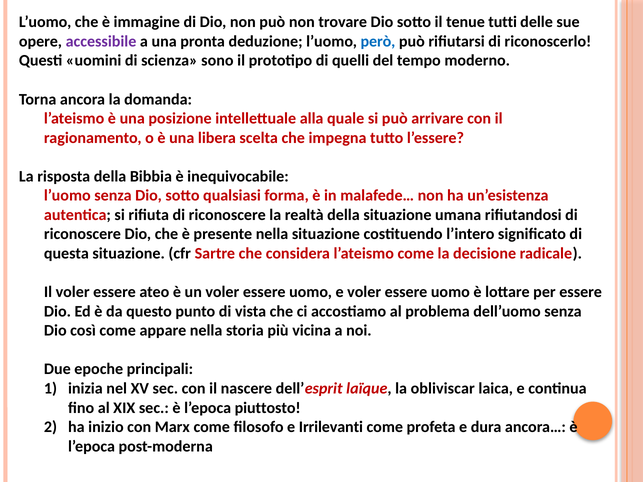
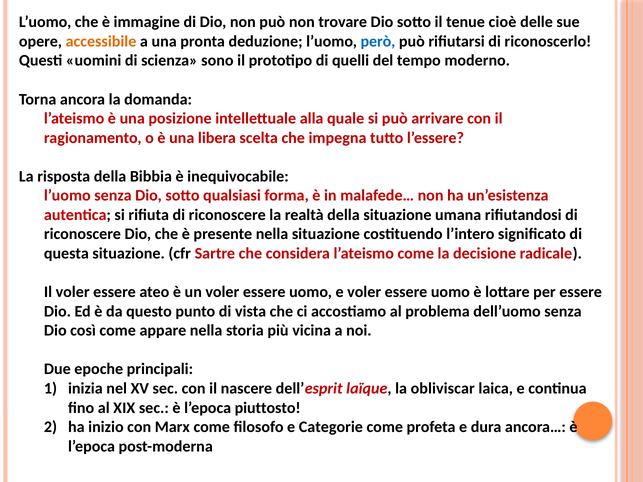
tutti: tutti -> cioè (503, 22)
accessibile colour: purple -> orange (101, 41)
Irrilevanti: Irrilevanti -> Categorie (331, 427)
